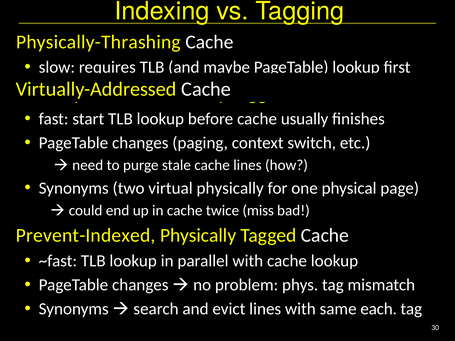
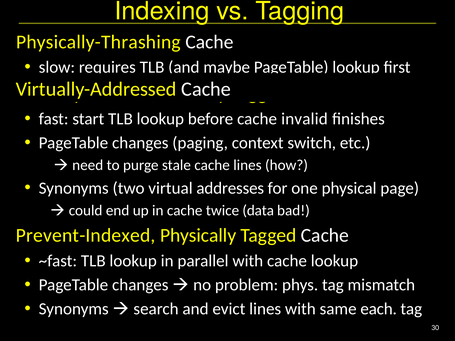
usually: usually -> invalid (304, 119)
virtual physically: physically -> addresses (230, 188)
miss: miss -> data (258, 210)
